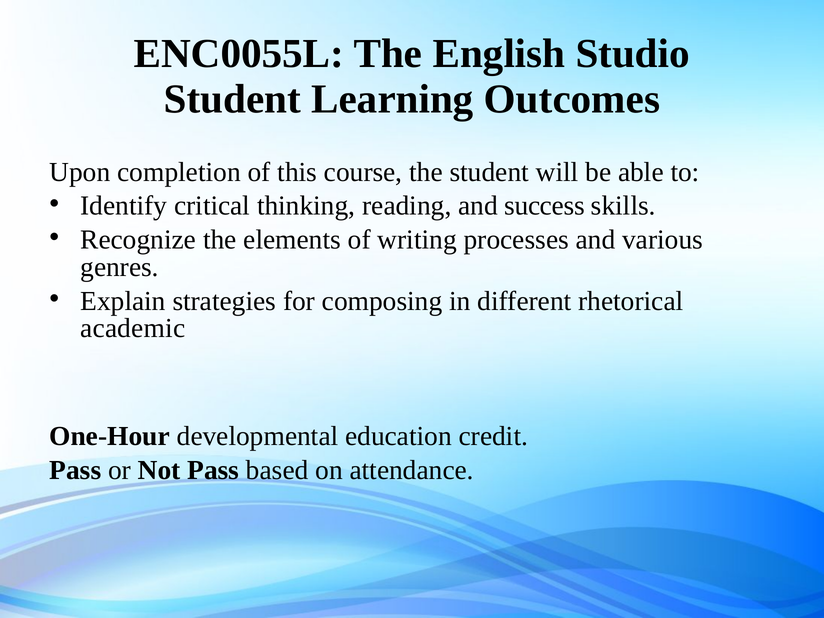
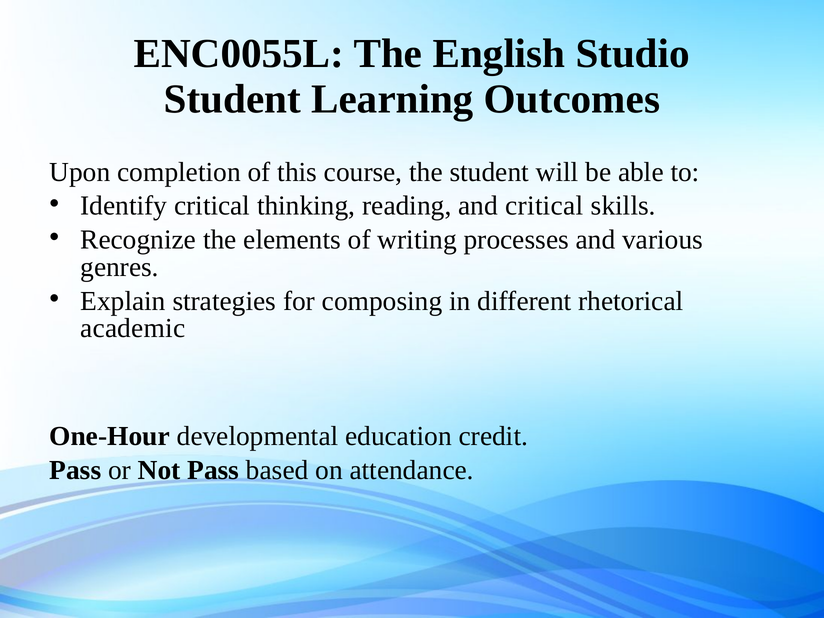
and success: success -> critical (544, 206)
